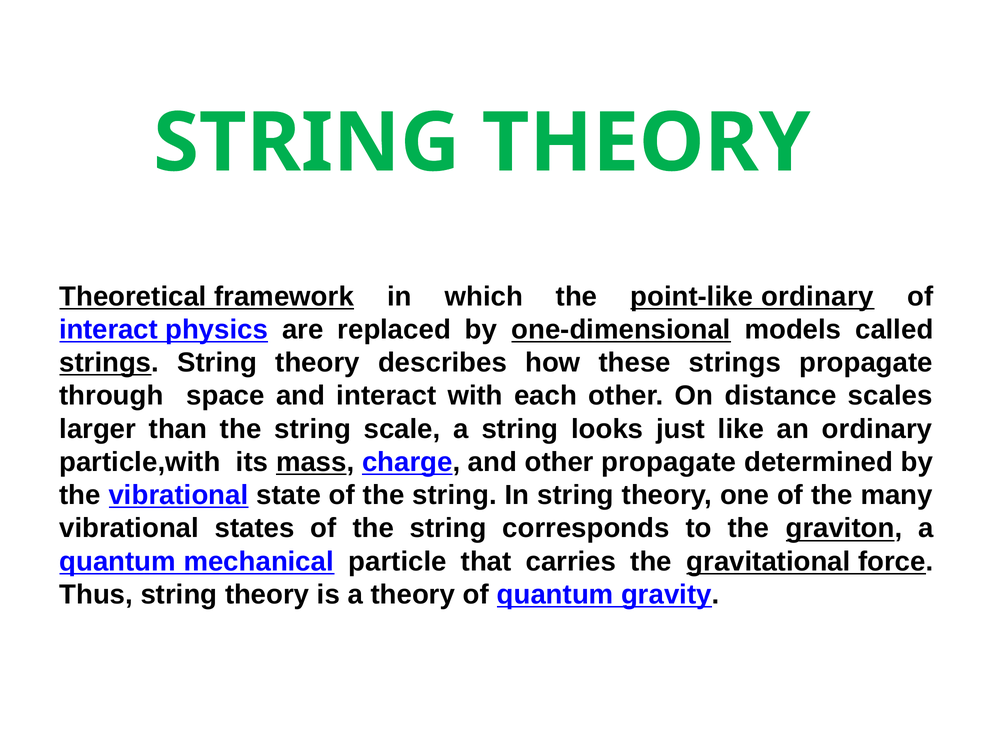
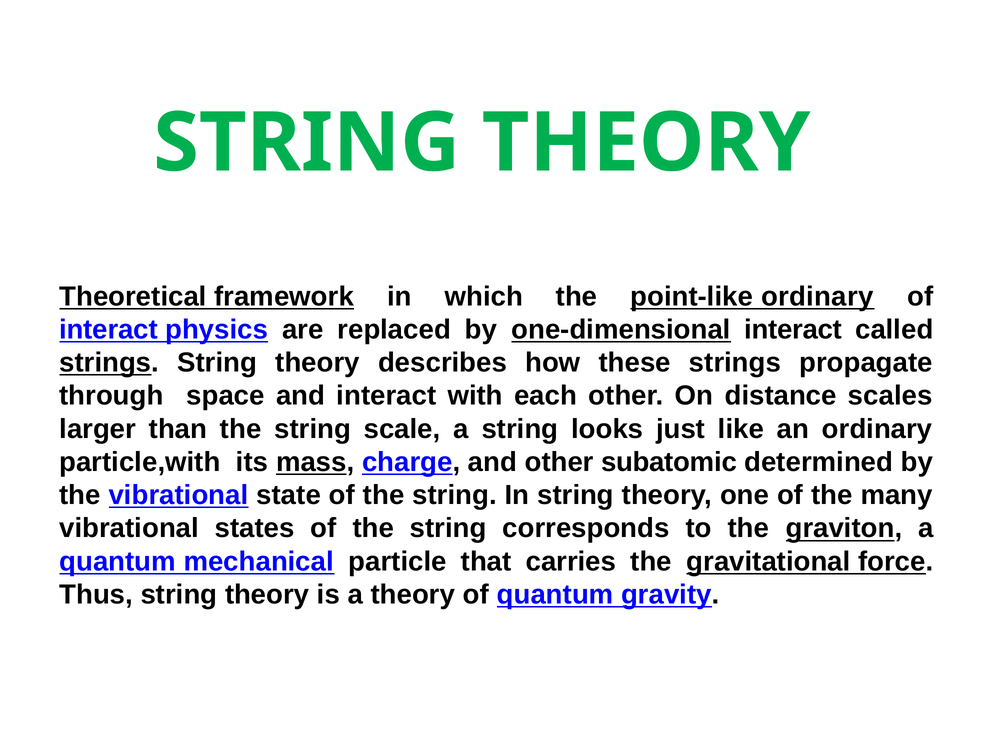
one-dimensional models: models -> interact (793, 330)
other propagate: propagate -> subatomic (669, 462)
